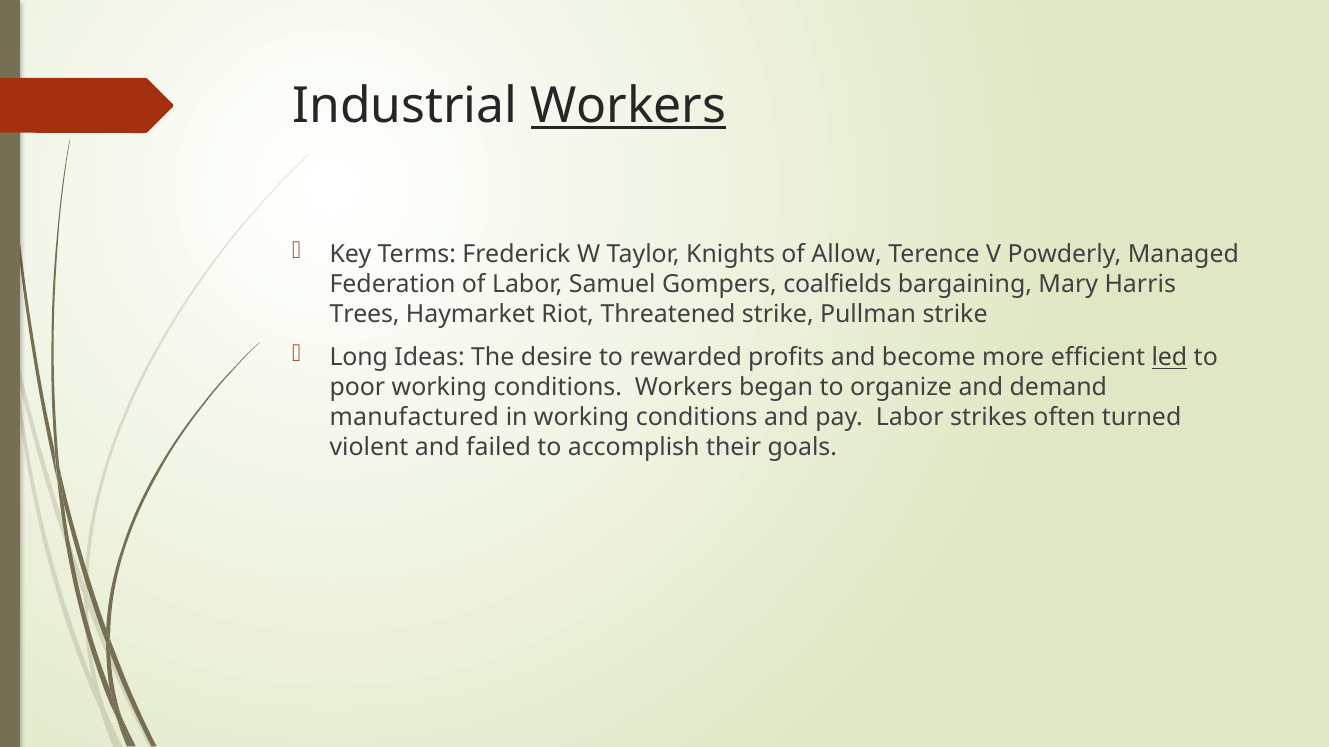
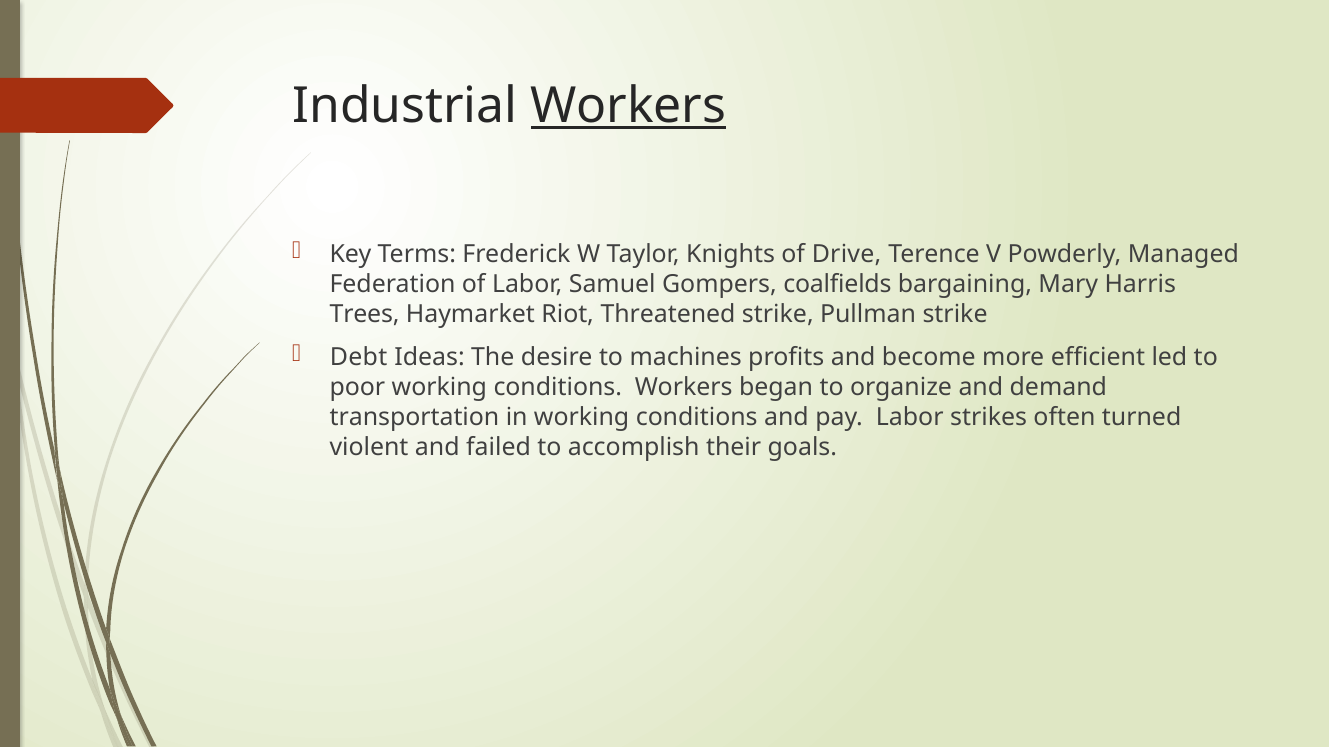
Allow: Allow -> Drive (847, 254)
Long: Long -> Debt (359, 358)
rewarded: rewarded -> machines (686, 358)
led underline: present -> none (1169, 358)
manufactured: manufactured -> transportation (414, 418)
